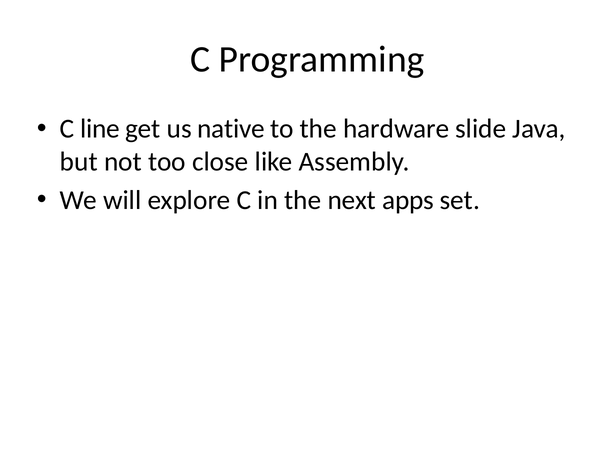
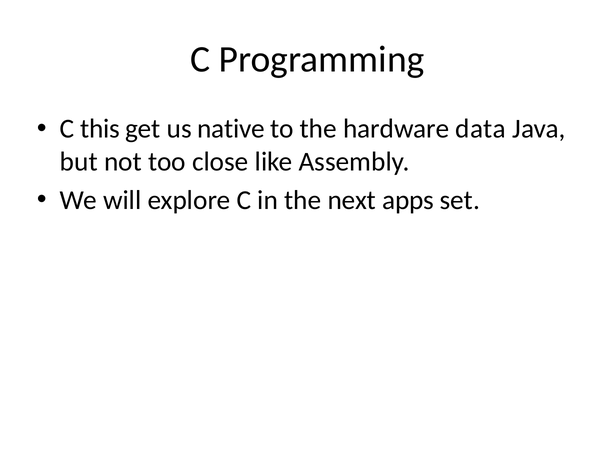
line: line -> this (100, 129)
slide: slide -> data (481, 129)
